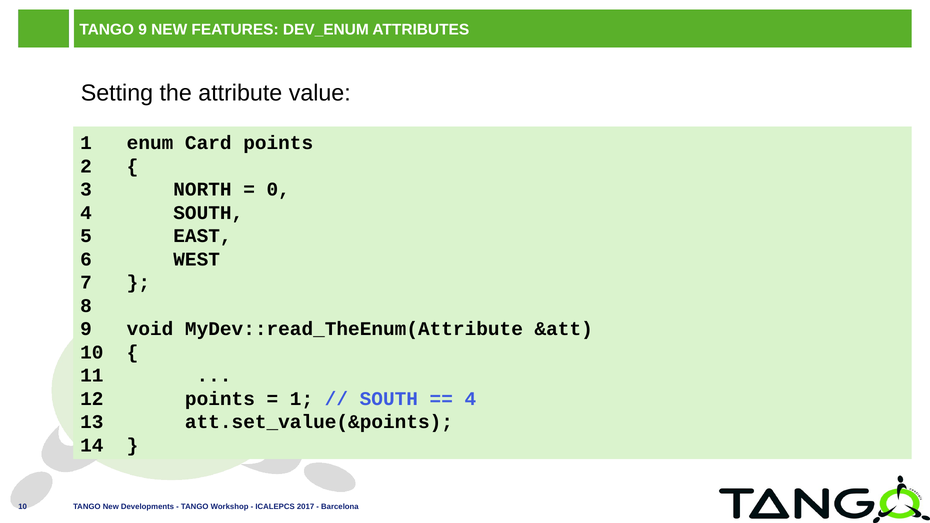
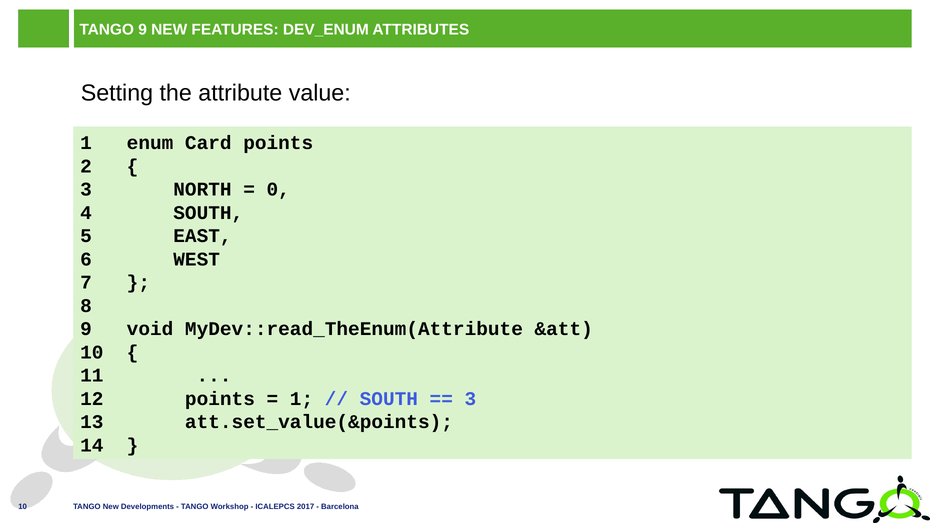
4: 4 -> 3 (470, 399)
